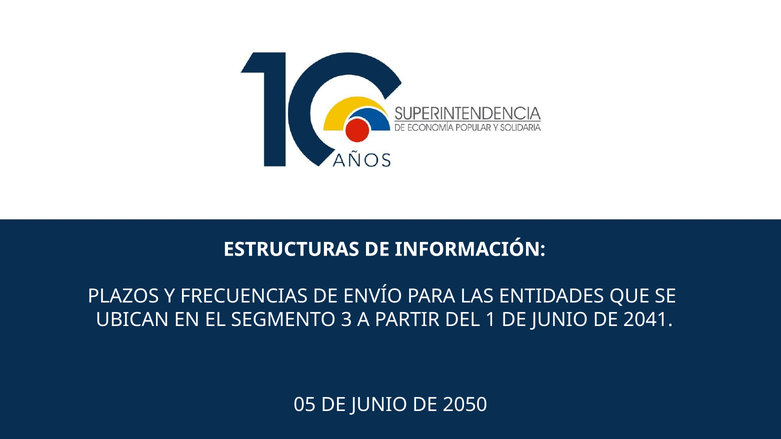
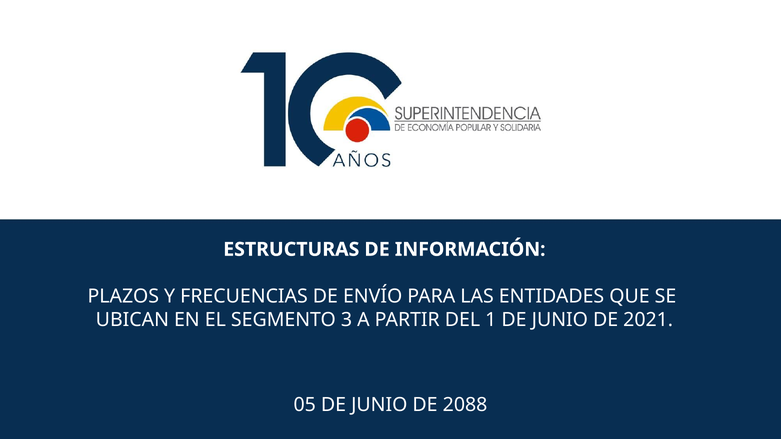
2041: 2041 -> 2021 (648, 320)
2050: 2050 -> 2088 (465, 405)
